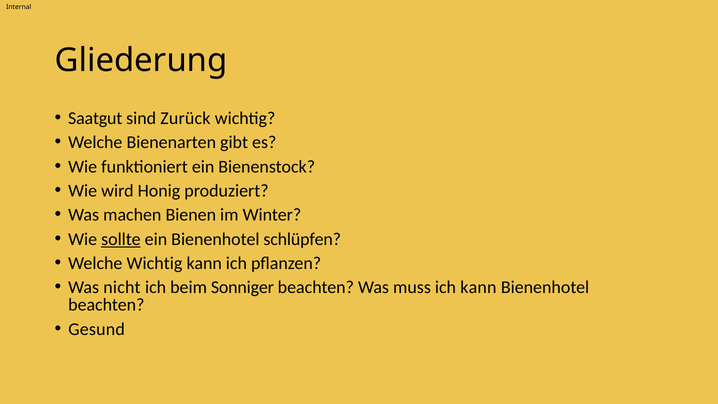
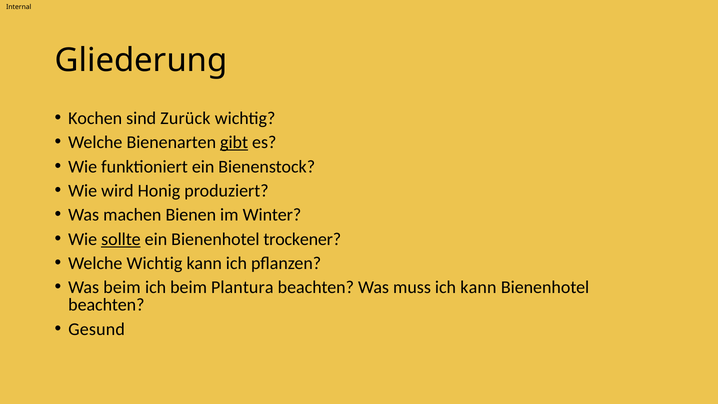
Saatgut: Saatgut -> Kochen (95, 118)
gibt underline: none -> present (234, 142)
schlüpfen: schlüpfen -> trockener (302, 239)
Was nicht: nicht -> beim (122, 287)
Sonniger: Sonniger -> Plantura (242, 287)
